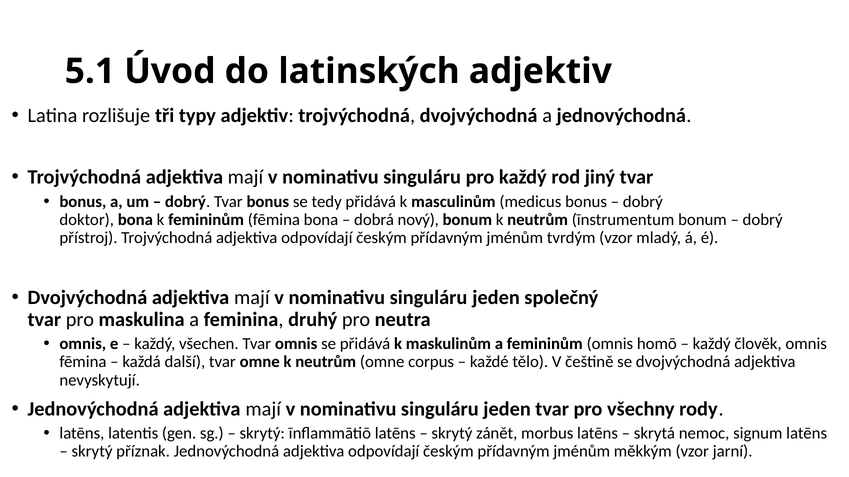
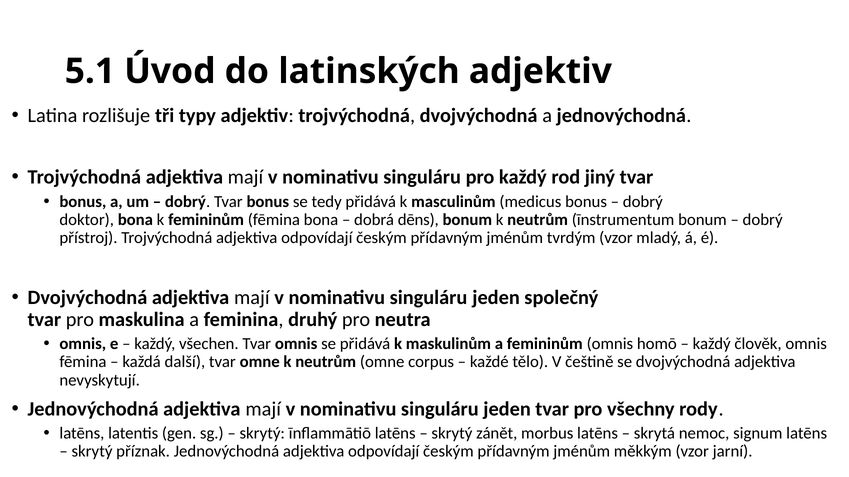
nový: nový -> dēns (418, 220)
